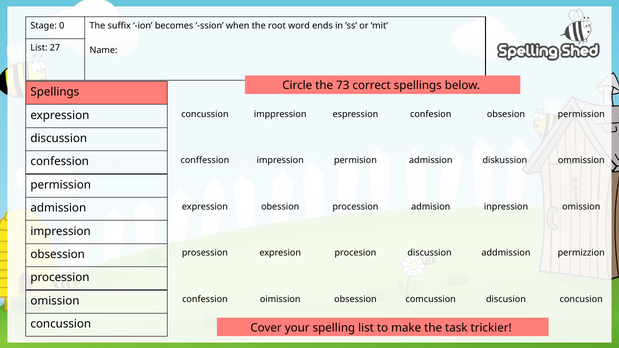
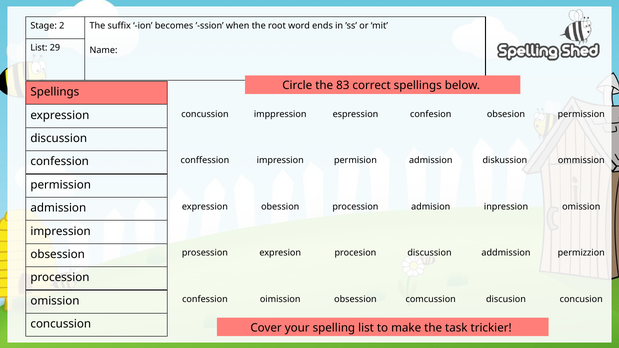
0: 0 -> 2 (62, 26)
27: 27 -> 29 (55, 48)
73: 73 -> 83 (343, 86)
